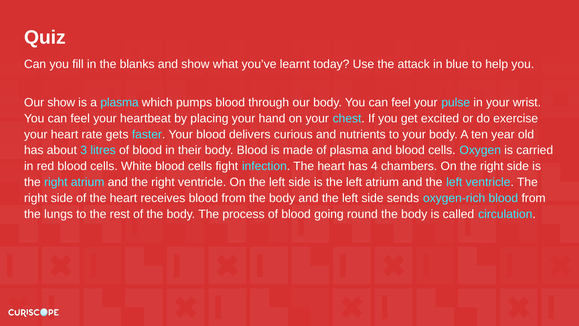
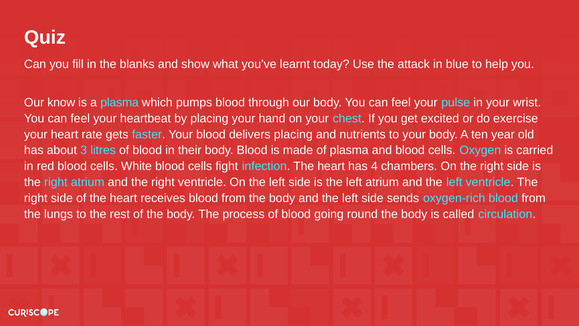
Our show: show -> know (61, 102)
delivers curious: curious -> placing (293, 134)
